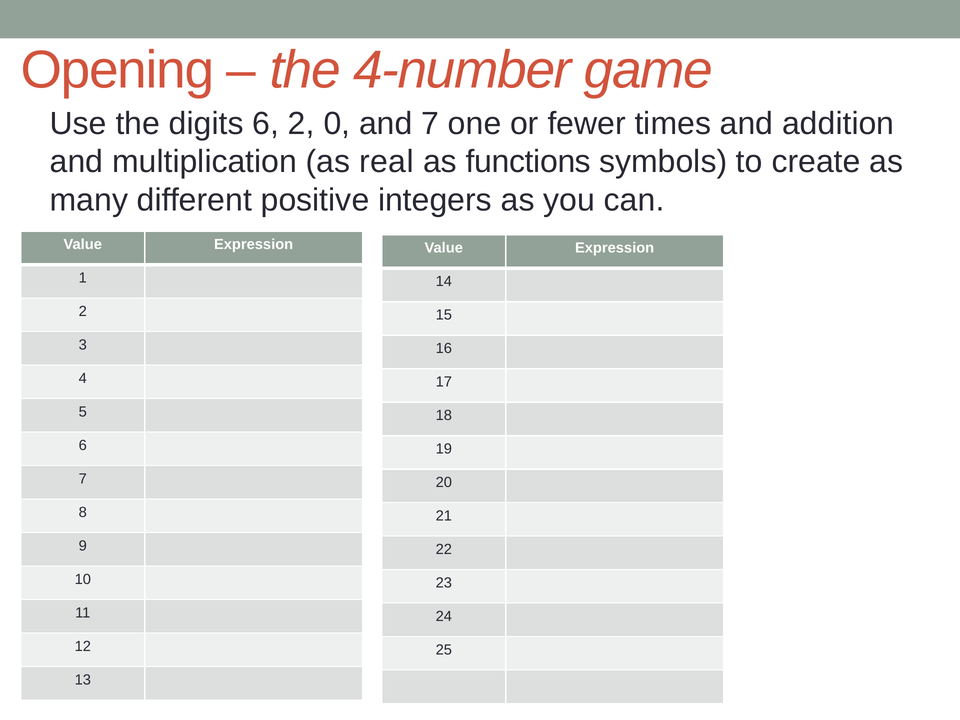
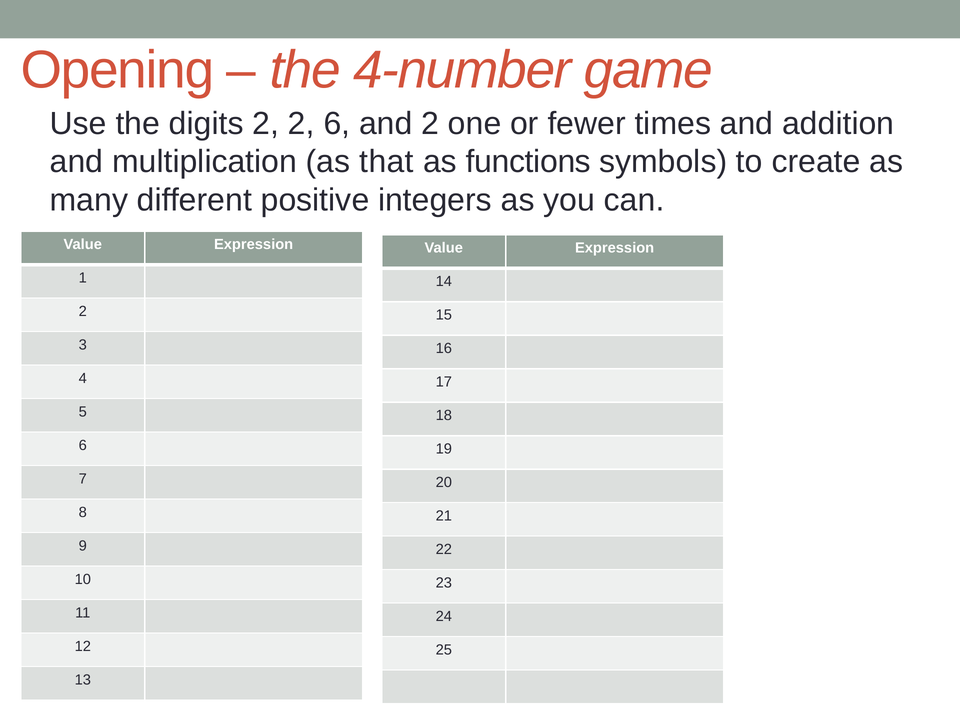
digits 6: 6 -> 2 (266, 123)
2 0: 0 -> 6 (337, 123)
and 7: 7 -> 2 (430, 123)
real: real -> that (387, 162)
